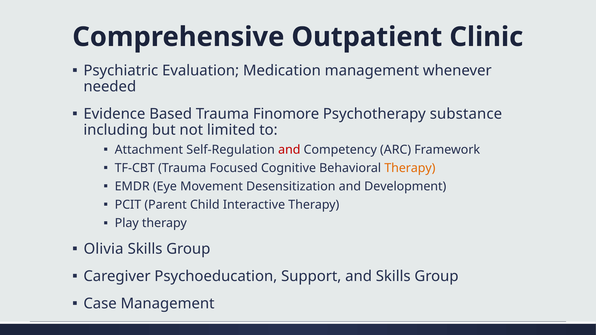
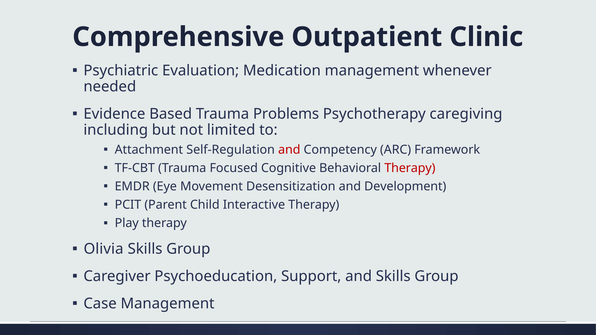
Finomore: Finomore -> Problems (286, 114)
substance: substance -> caregiving (466, 114)
Therapy colour: orange -> red (410, 168)
